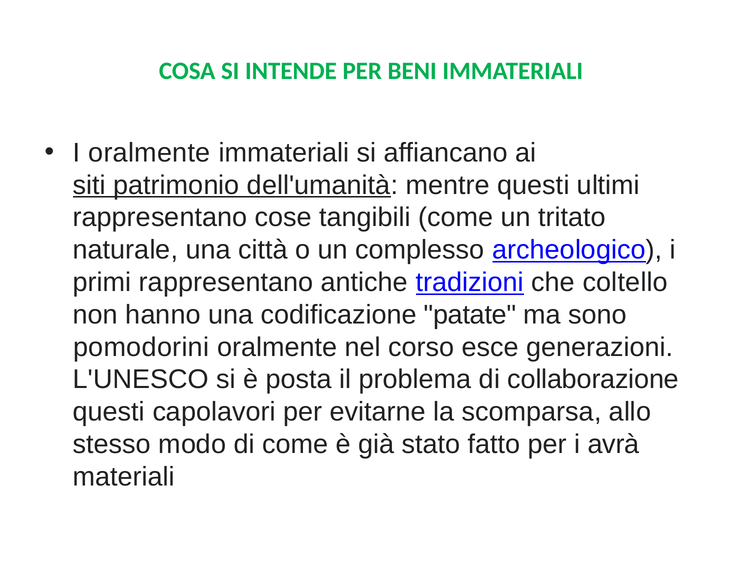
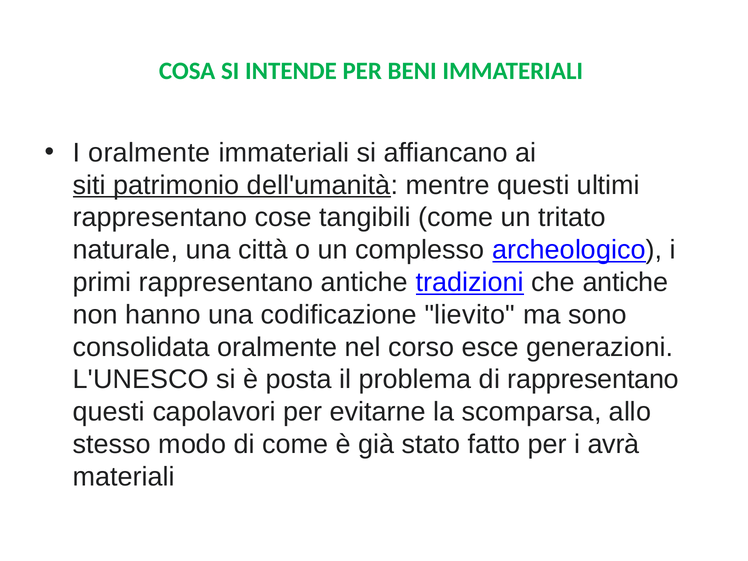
che coltello: coltello -> antiche (625, 282)
patate: patate -> lievito (470, 315)
pomodorini: pomodorini -> consolidata (141, 347)
di collaborazione: collaborazione -> rappresentano (593, 379)
